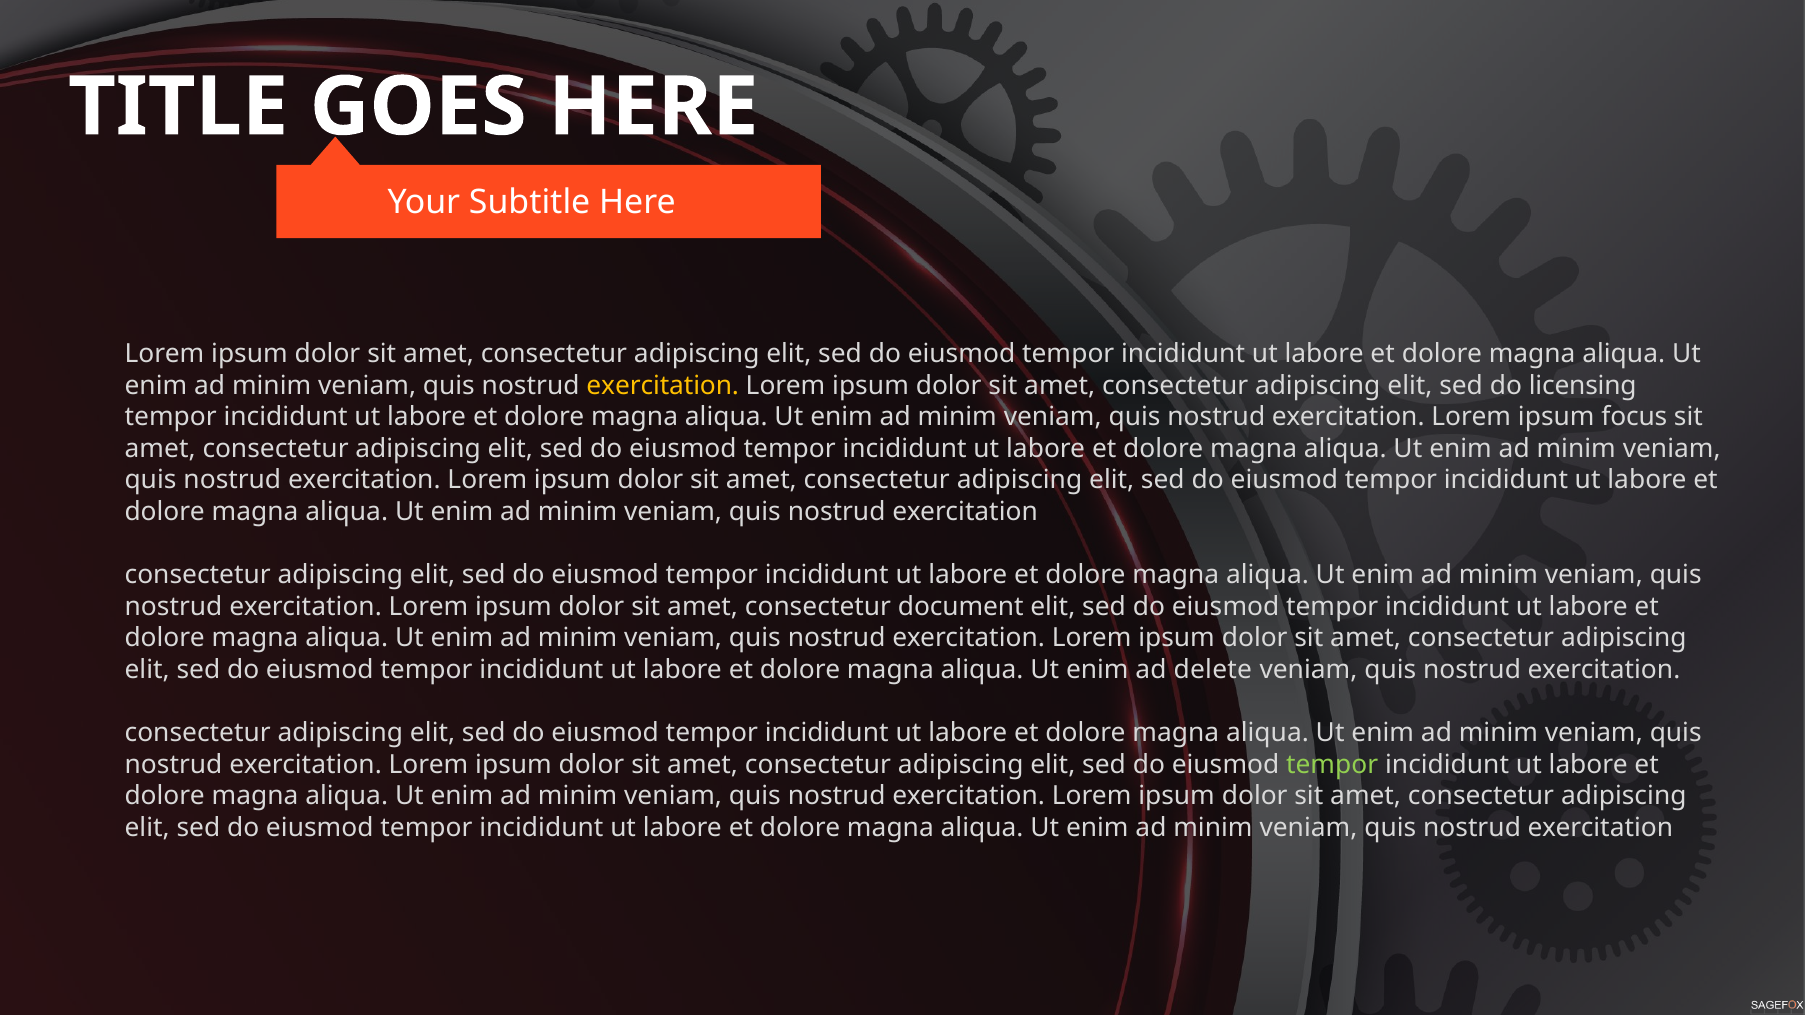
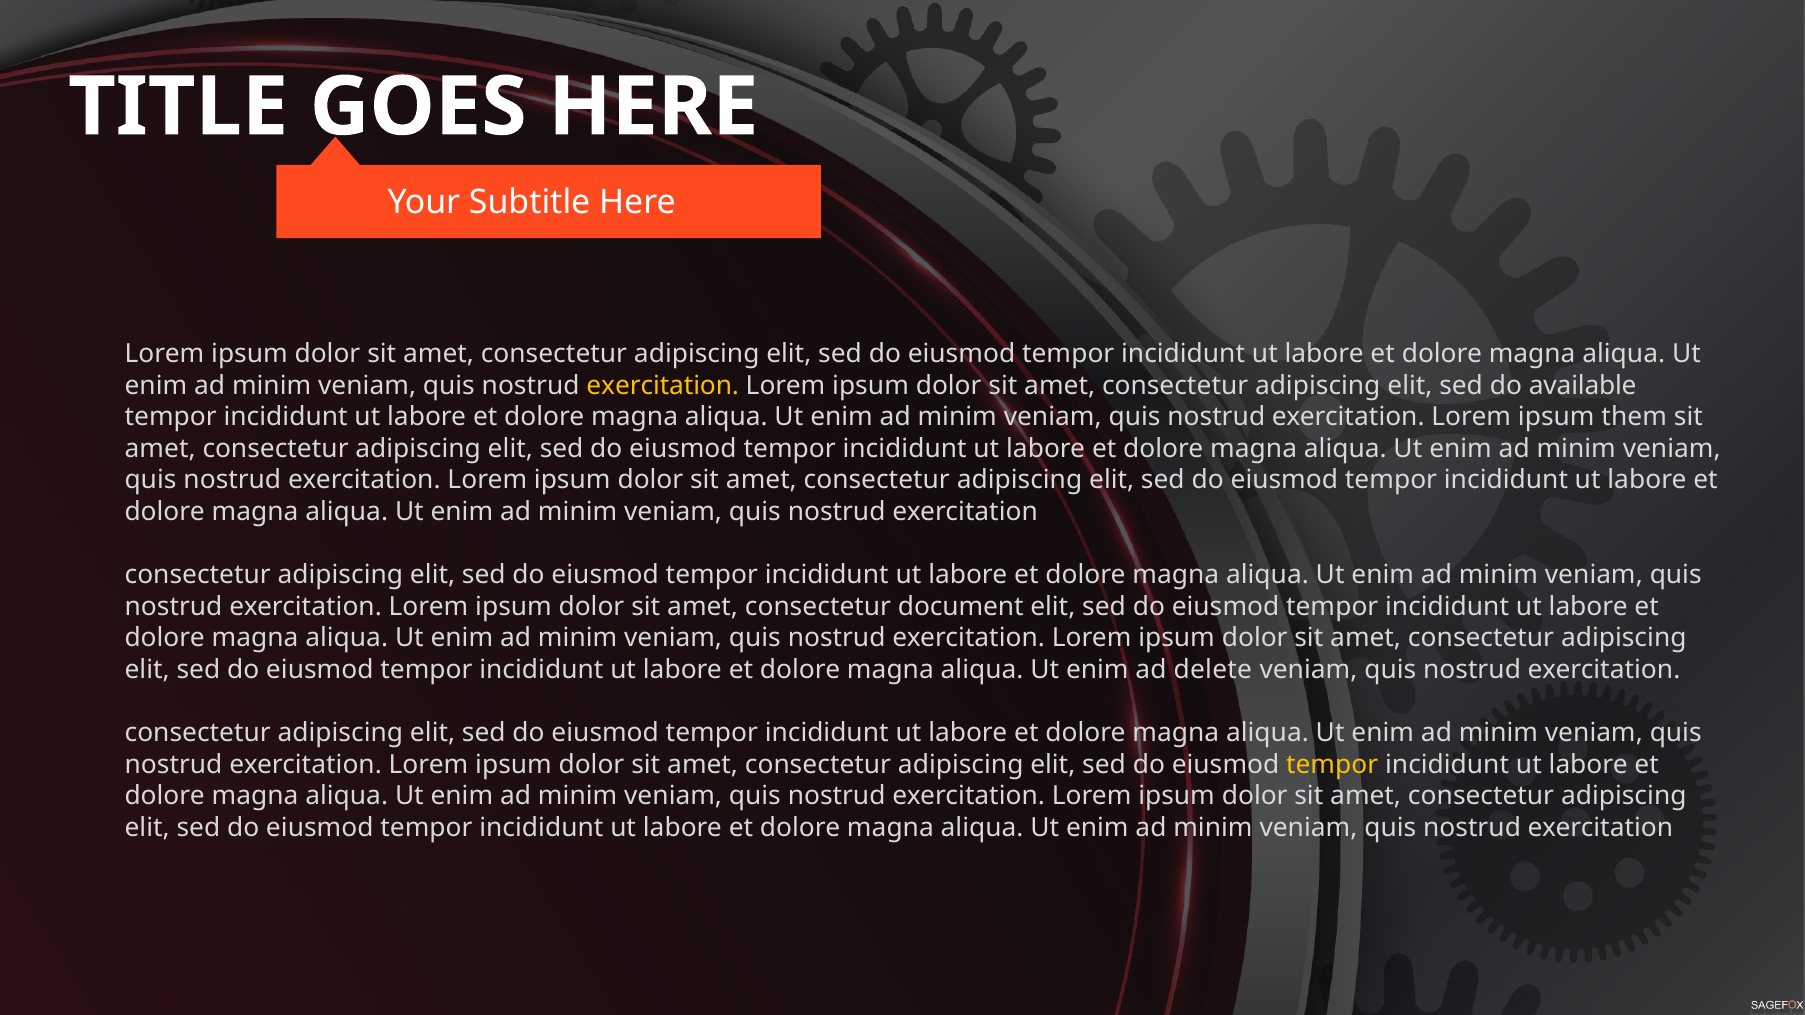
licensing: licensing -> available (1583, 386)
focus: focus -> them (1634, 417)
tempor colour: light green -> yellow (1332, 765)
